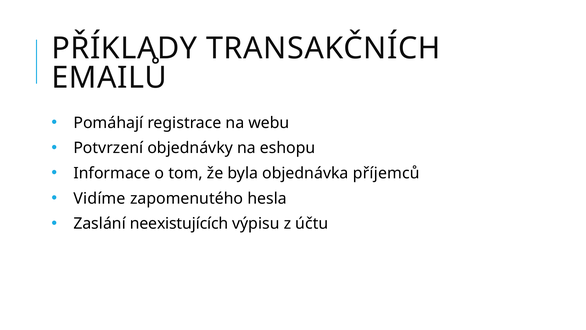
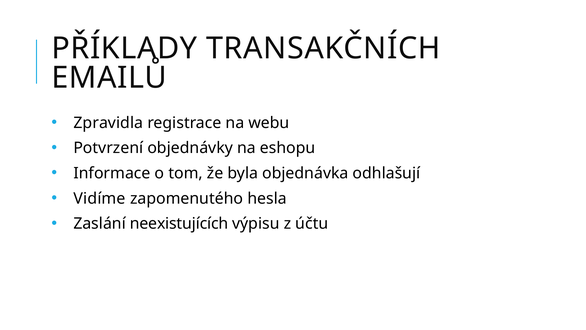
Pomáhají: Pomáhají -> Zpravidla (108, 123)
příjemců: příjemců -> odhlašují (386, 173)
